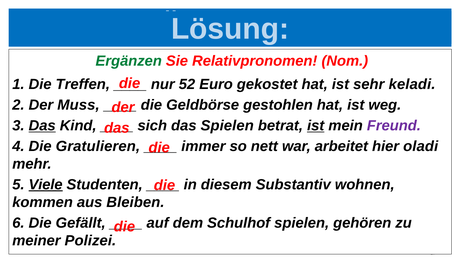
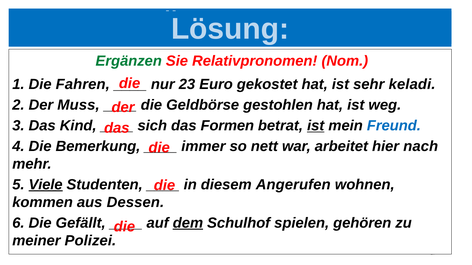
Treffen: Treffen -> Fahren (83, 85)
52: 52 -> 23 (187, 85)
Das underline: present -> none (42, 126)
das Spielen: Spielen -> Formen (227, 126)
Freund colour: purple -> blue (394, 126)
Gratulieren: Gratulieren -> Bemerkung (98, 147)
oladi: oladi -> nach (421, 147)
Substantiv: Substantiv -> Angerufen (293, 185)
Bleiben: Bleiben -> Dessen (135, 203)
dem underline: none -> present (188, 223)
